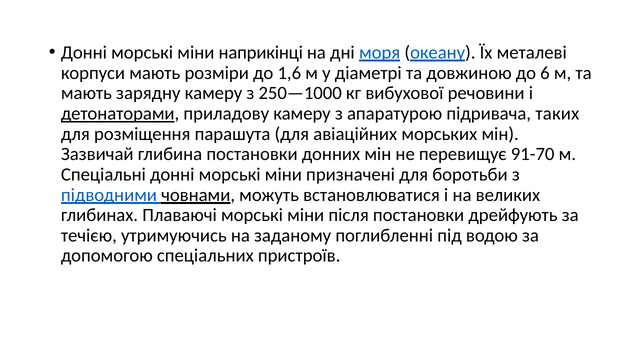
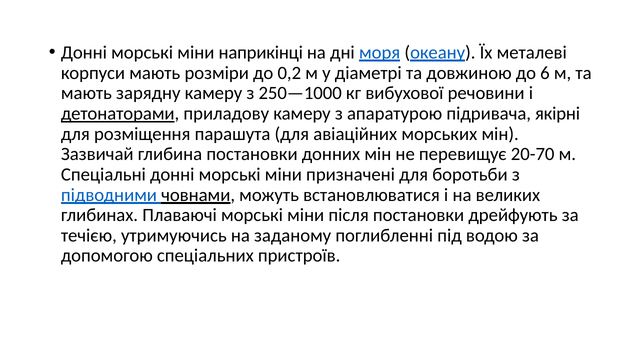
1,6: 1,6 -> 0,2 (289, 73)
таких: таких -> якірні (558, 114)
91-70: 91-70 -> 20-70 (533, 154)
